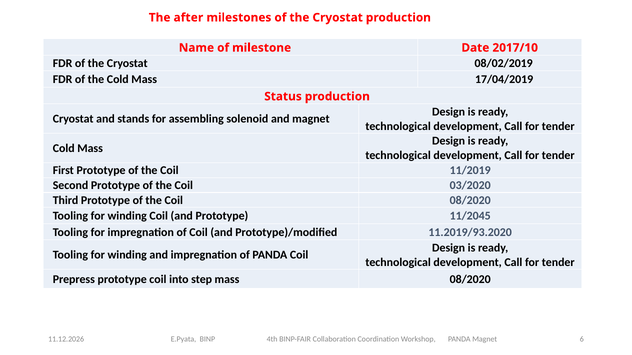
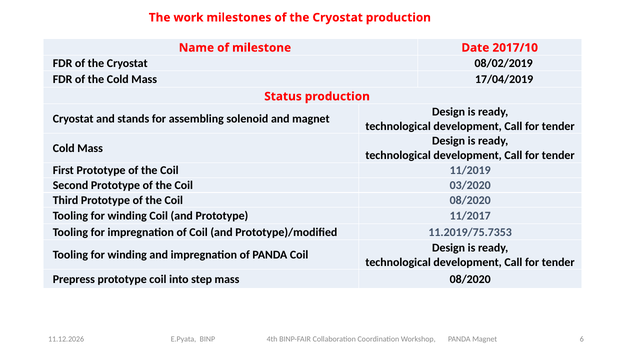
after: after -> work (188, 18)
11/2045: 11/2045 -> 11/2017 (470, 216)
11.2019/93.2020: 11.2019/93.2020 -> 11.2019/75.7353 (470, 233)
